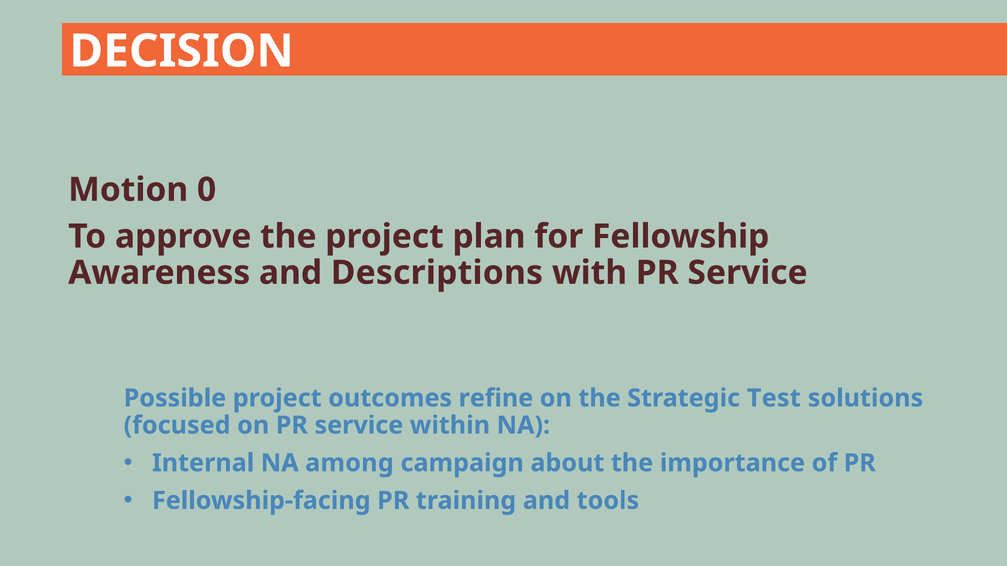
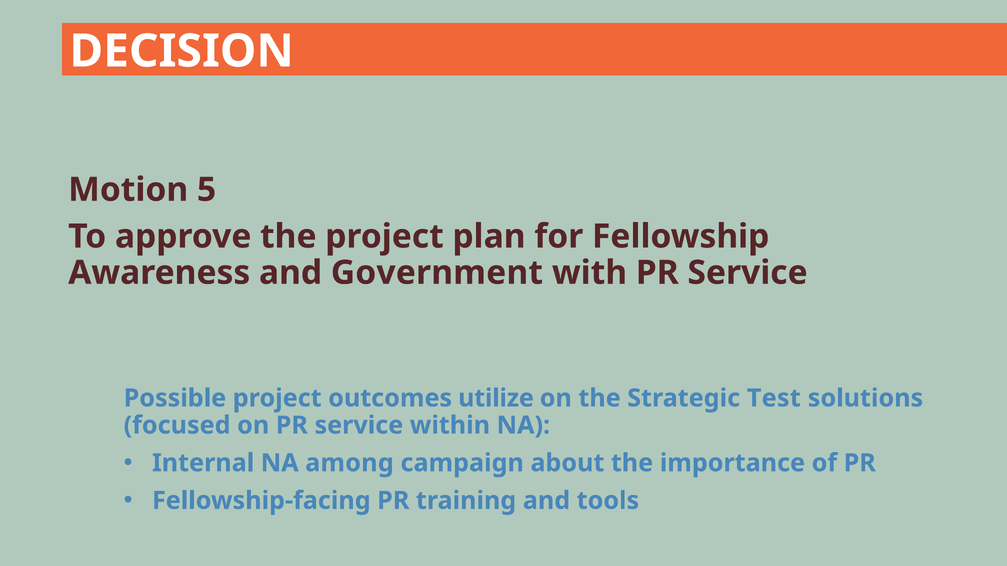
0: 0 -> 5 (207, 190)
Descriptions: Descriptions -> Government (437, 273)
refine: refine -> utilize (496, 398)
